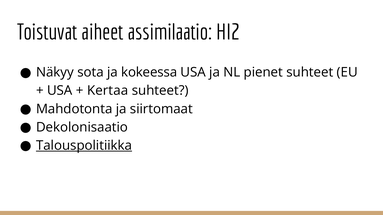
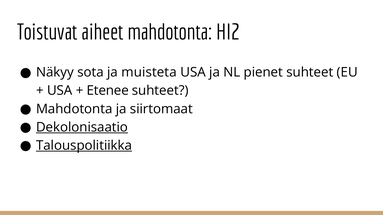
aiheet assimilaatio: assimilaatio -> mahdotonta (170, 32)
kokeessa: kokeessa -> muisteta (149, 72)
Kertaa: Kertaa -> Etenee (108, 91)
Dekolonisaatio underline: none -> present (82, 127)
